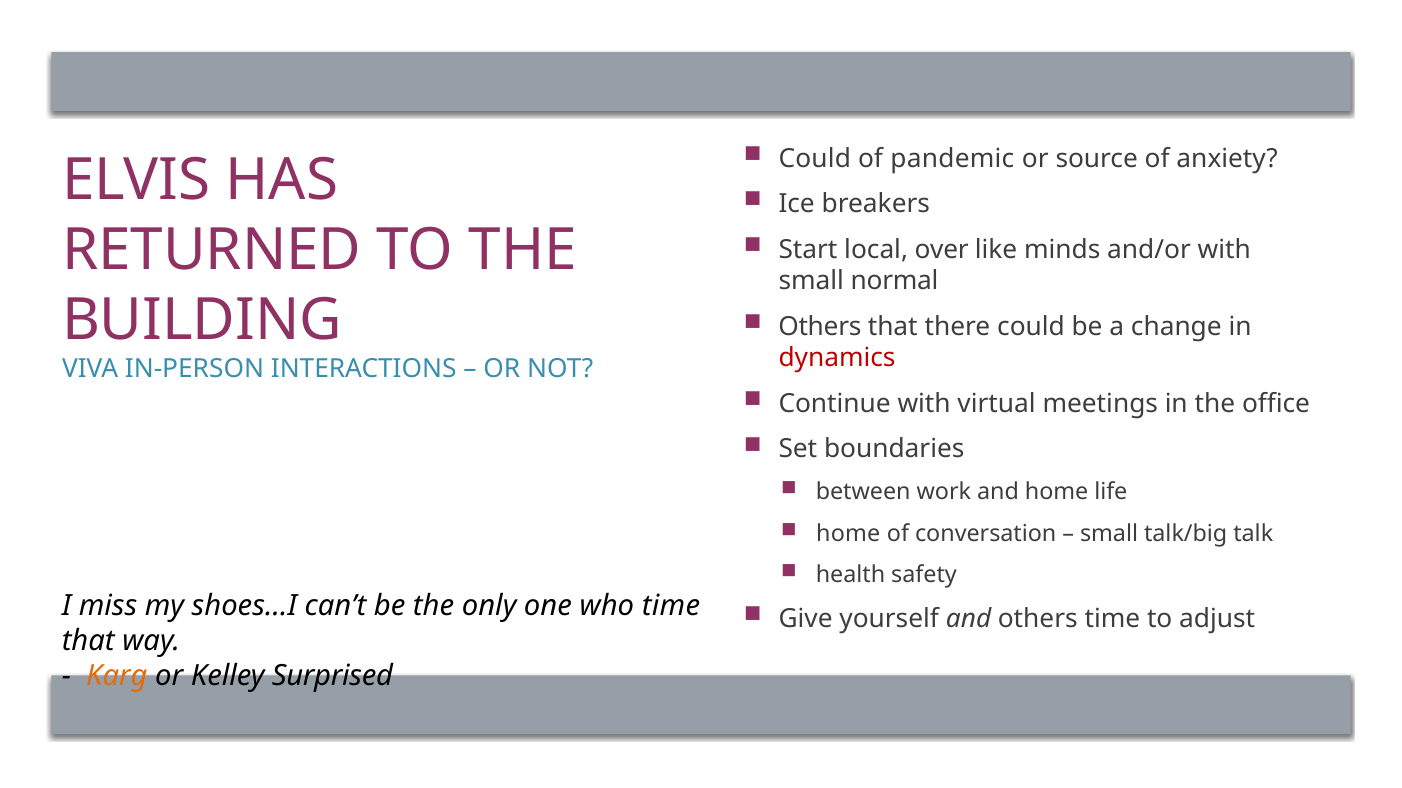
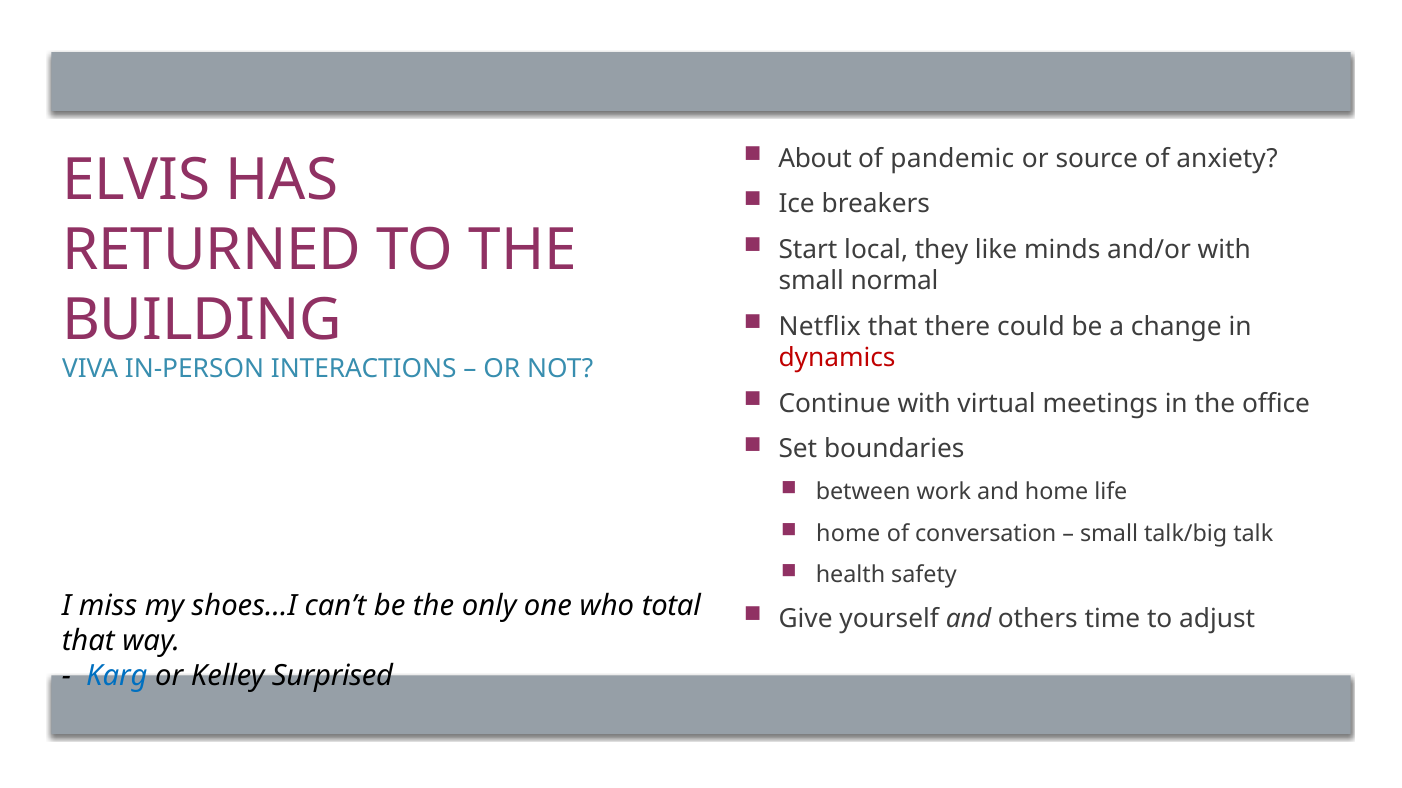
Could: Could -> About (815, 159)
over: over -> they (942, 250)
Others: Others -> Netflix (820, 327)
who time: time -> total (671, 606)
Karg colour: orange -> blue (117, 676)
